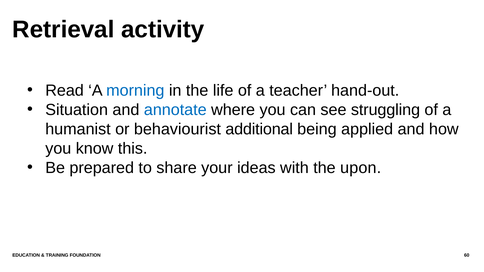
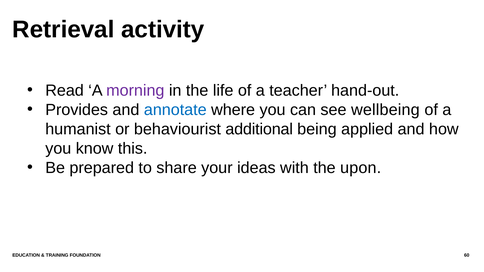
morning colour: blue -> purple (135, 91)
Situation: Situation -> Provides (77, 110)
struggling: struggling -> wellbeing (385, 110)
